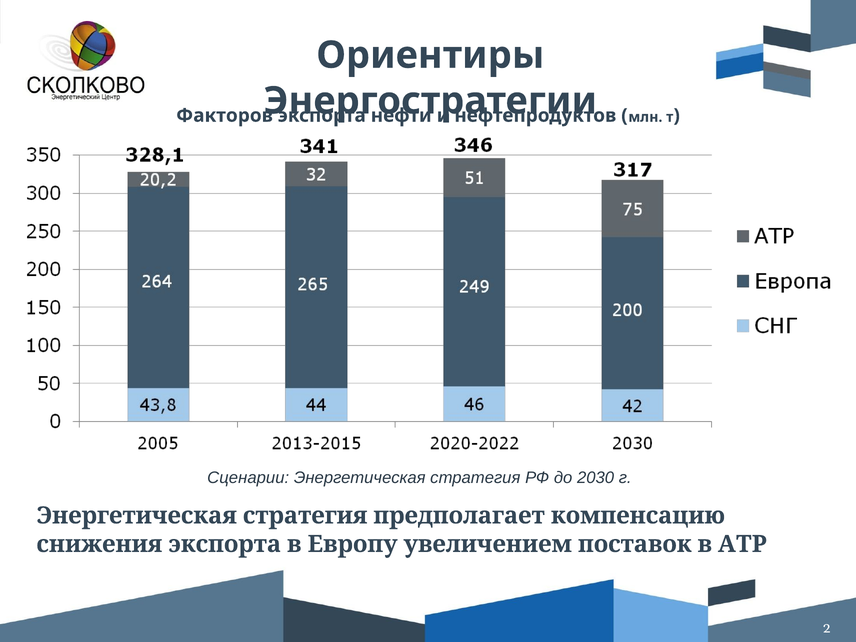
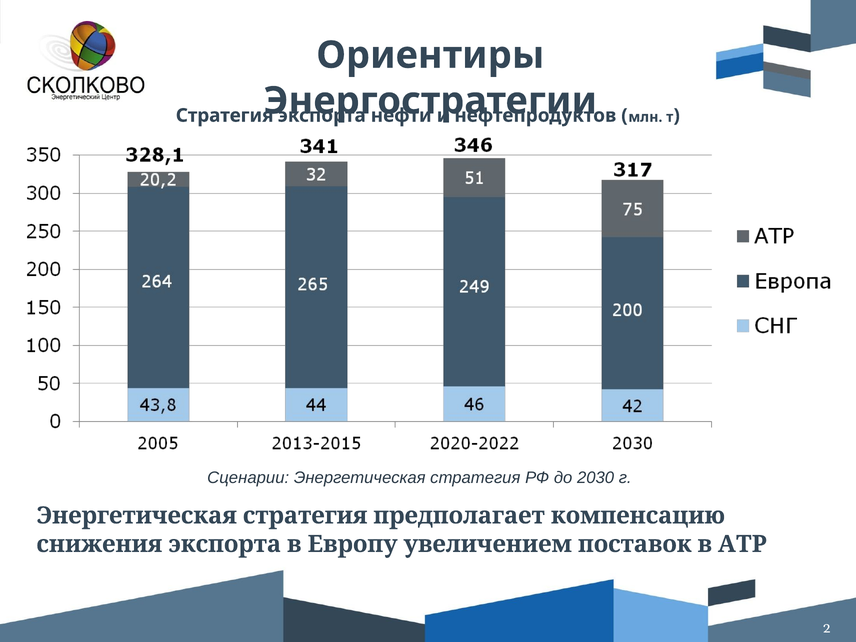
Факторов: Факторов -> Стратегия (225, 115)
